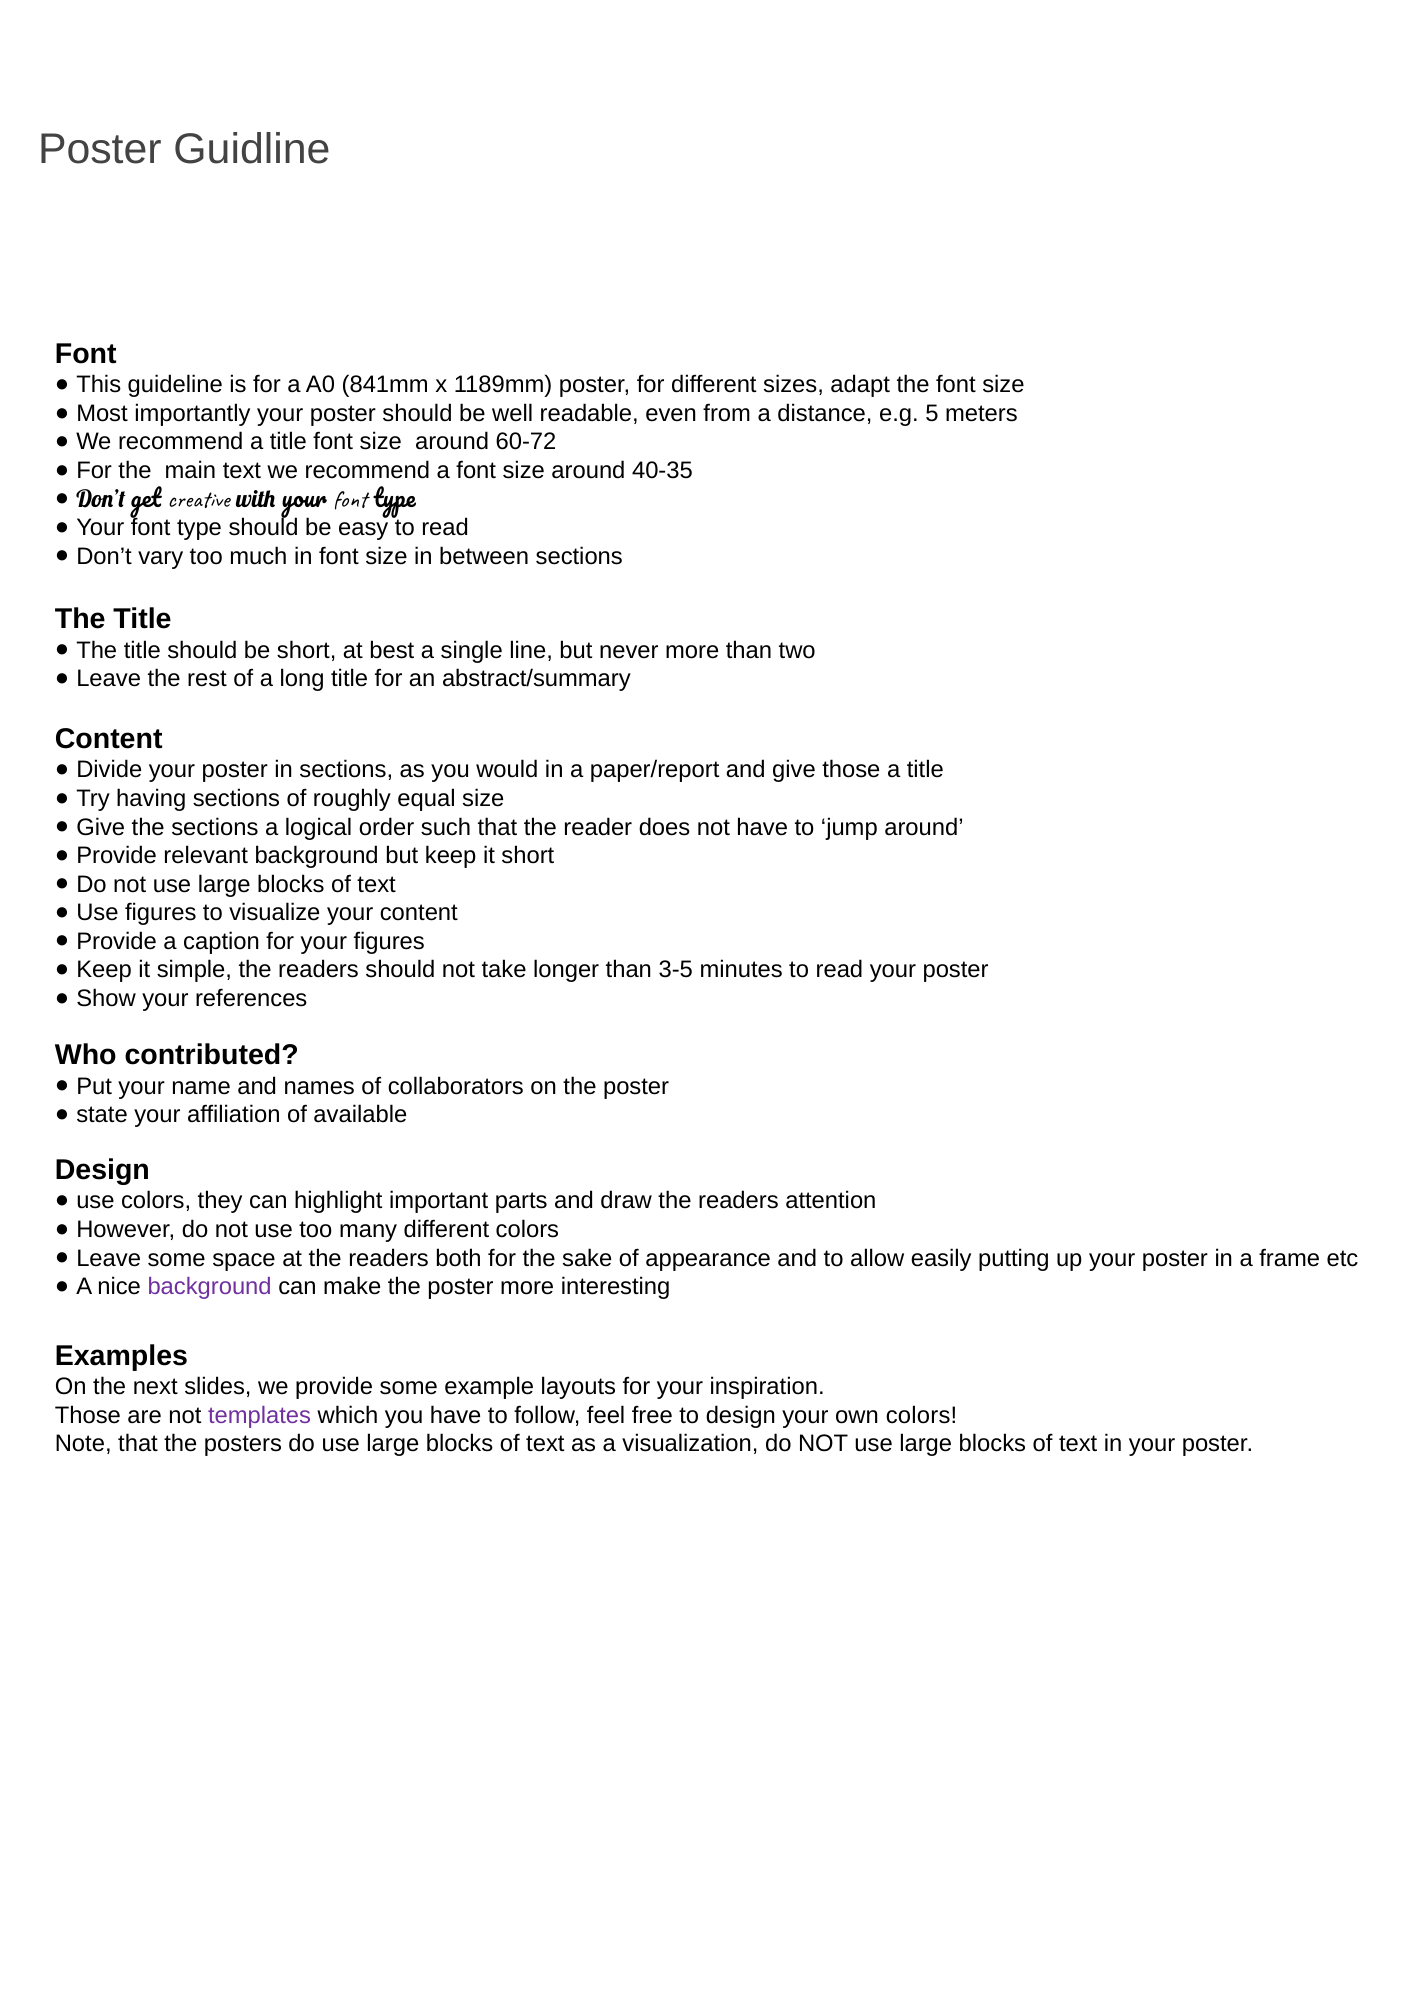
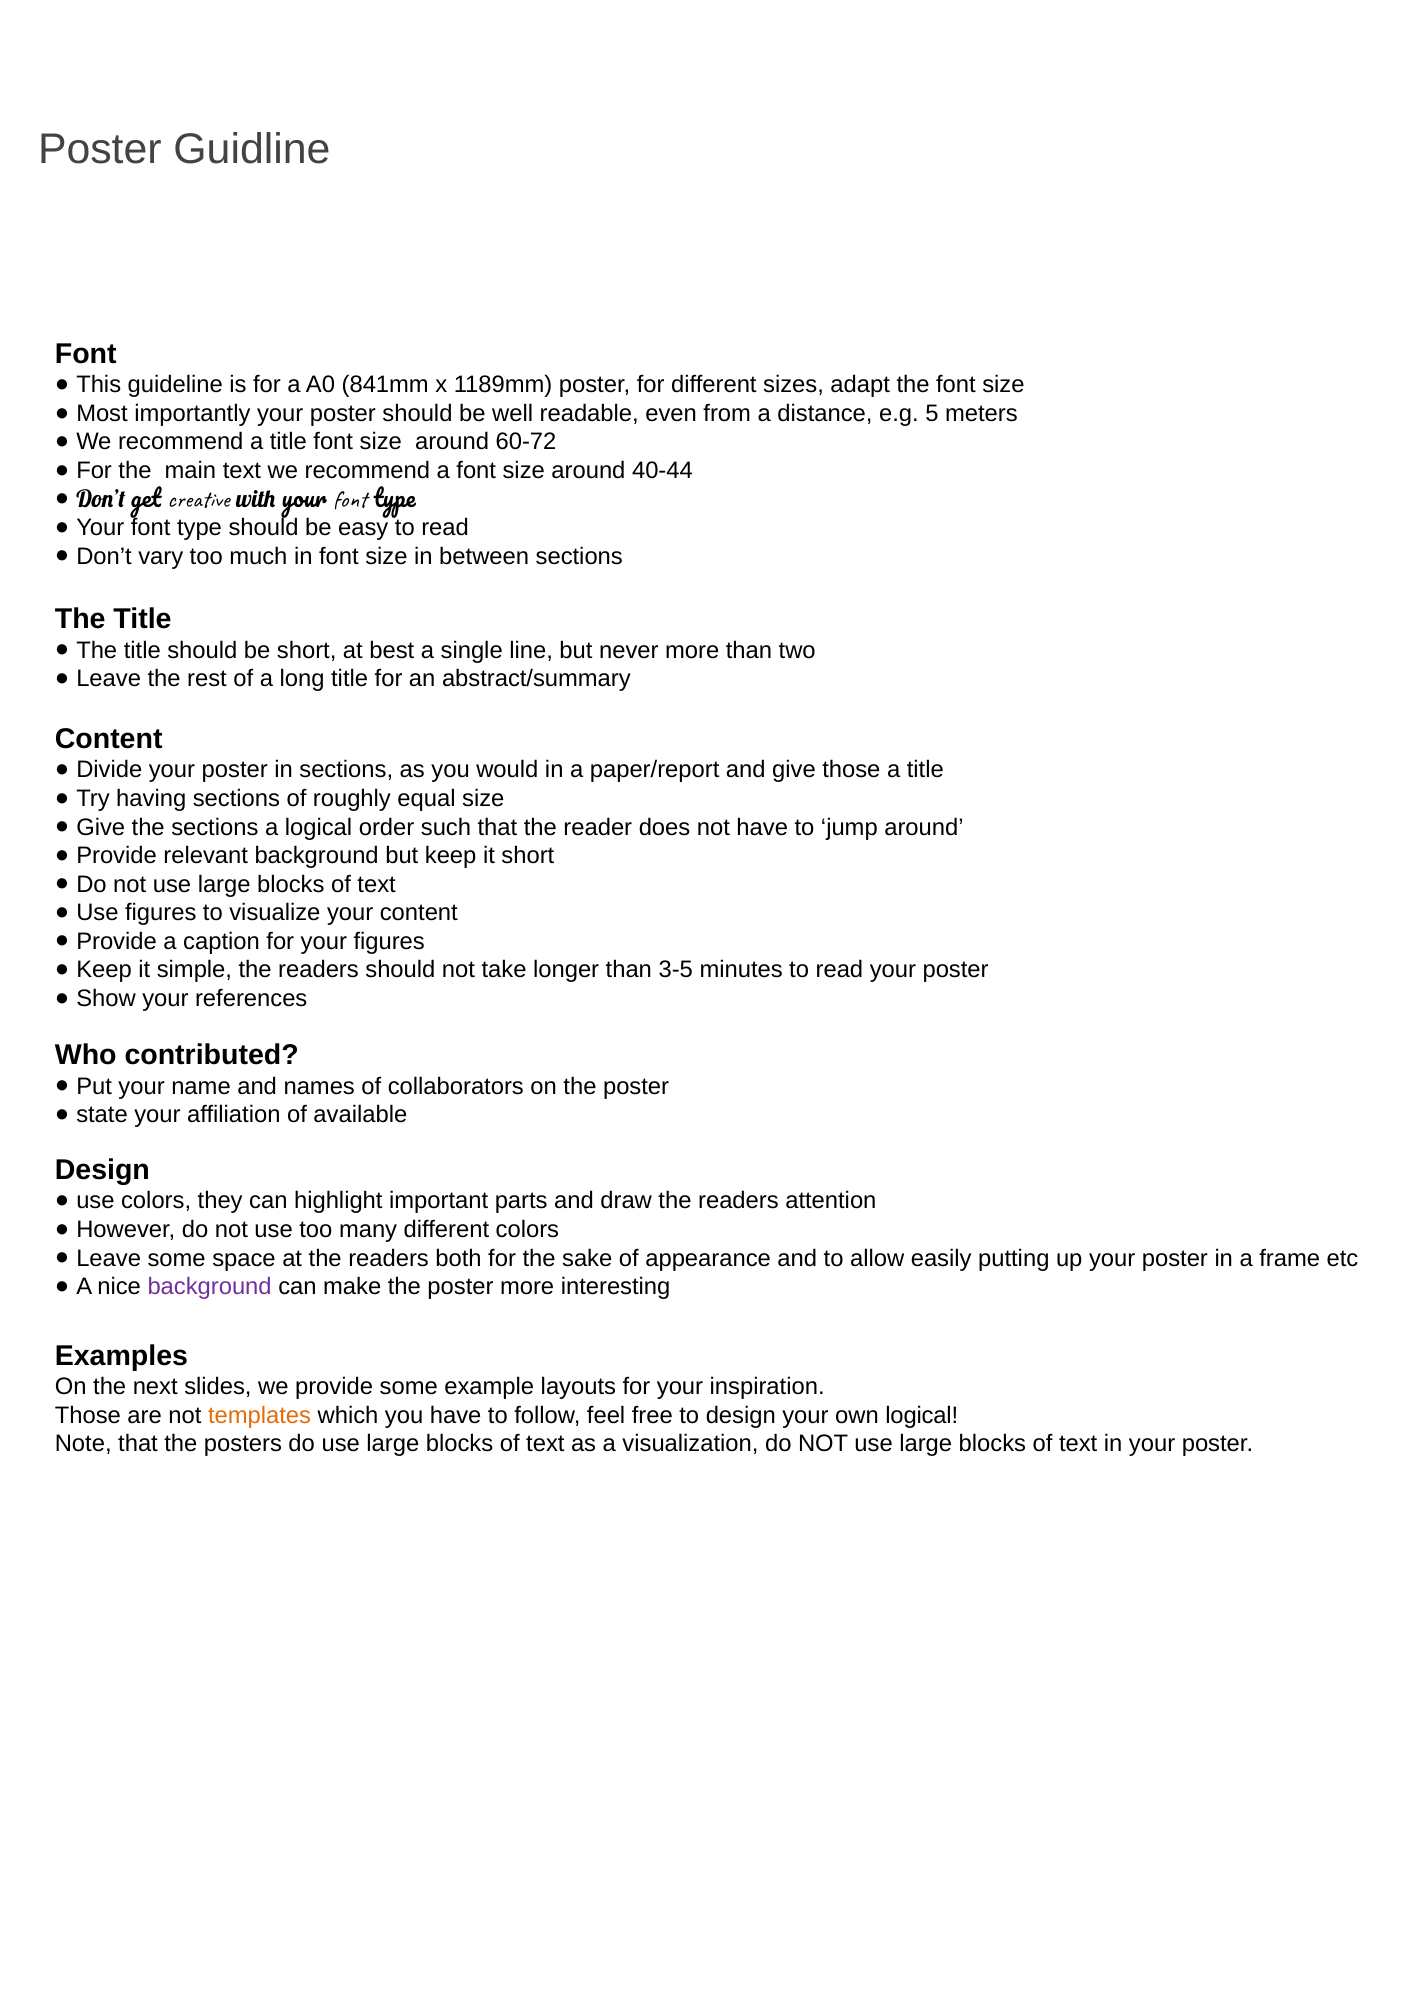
40-35: 40-35 -> 40-44 (662, 471)
templates colour: purple -> orange (260, 1415)
own colors: colors -> logical (922, 1415)
